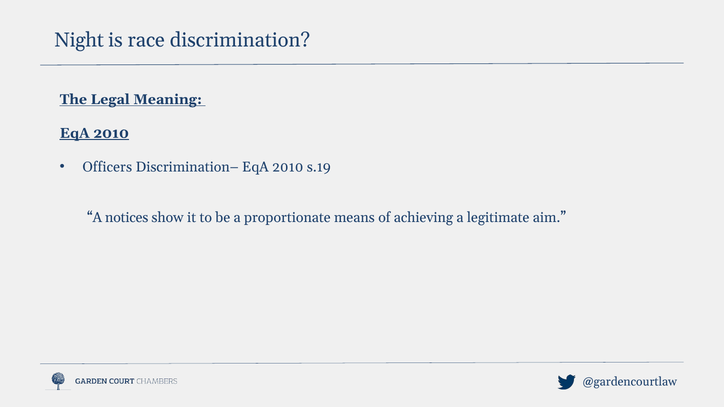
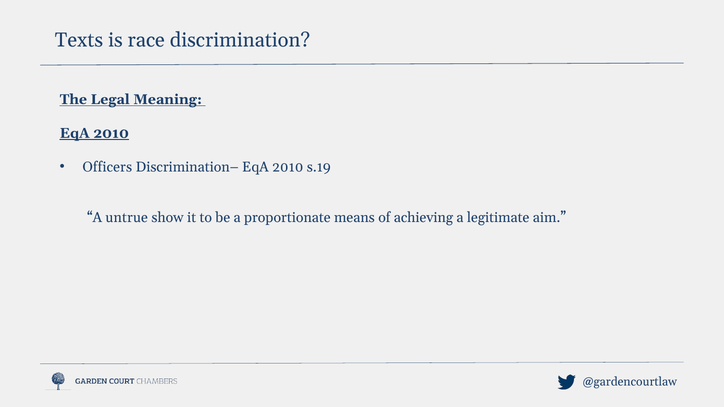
Night: Night -> Texts (79, 40)
notices: notices -> untrue (127, 218)
